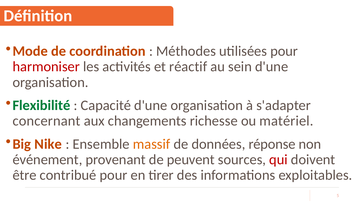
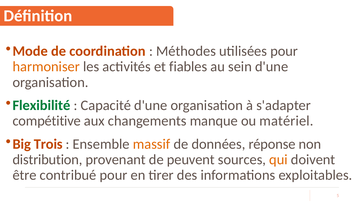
harmoniser colour: red -> orange (46, 67)
réactif: réactif -> fiables (188, 67)
concernant: concernant -> compétitive (47, 121)
richesse: richesse -> manque (214, 121)
Nike: Nike -> Trois (48, 144)
événement: événement -> distribution (48, 159)
qui colour: red -> orange (278, 159)
